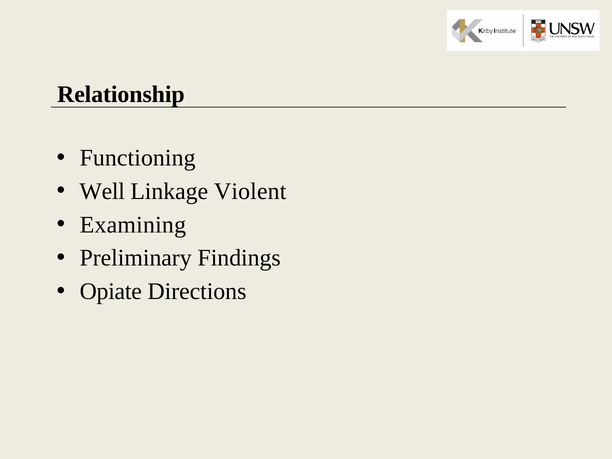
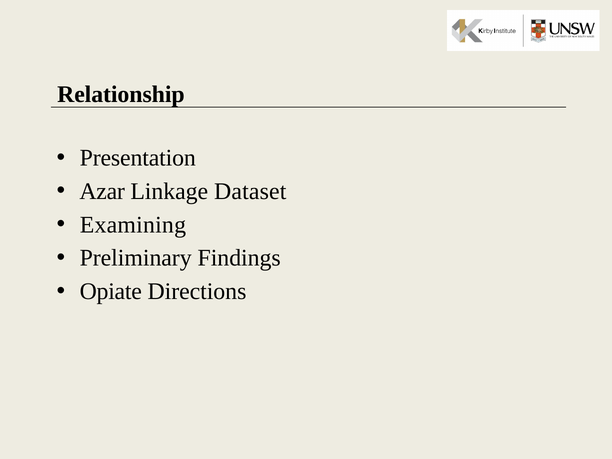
Functioning: Functioning -> Presentation (138, 158)
Well: Well -> Azar (102, 191)
Violent: Violent -> Dataset (250, 191)
